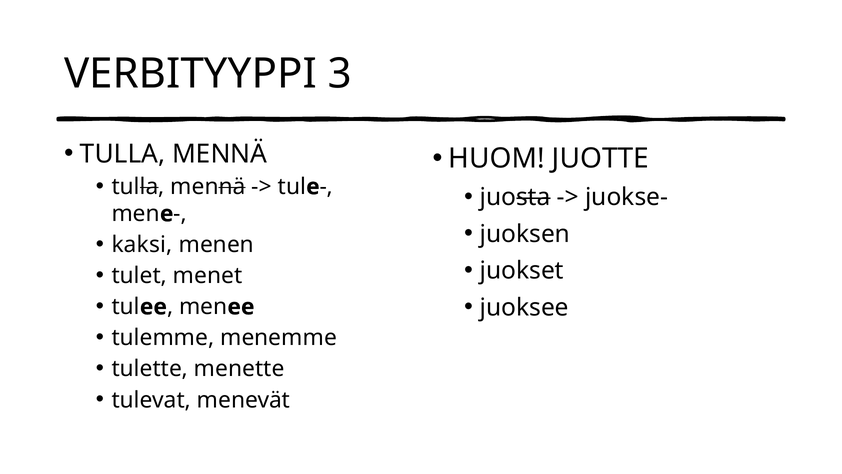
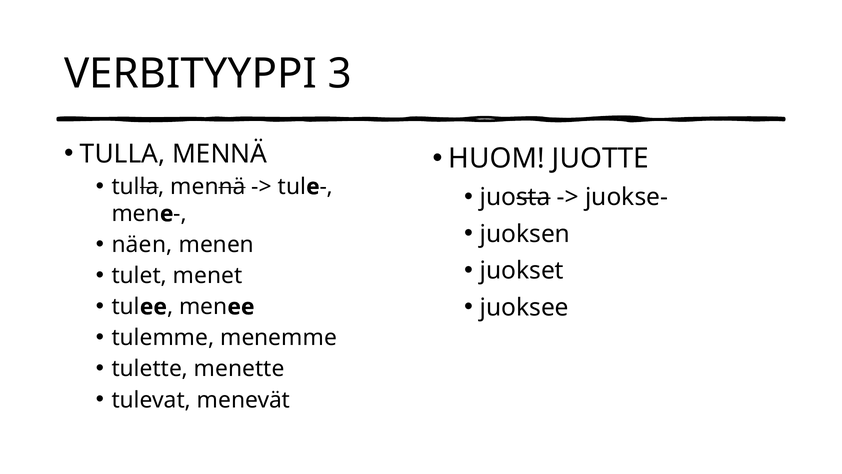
kaksi: kaksi -> näen (142, 245)
